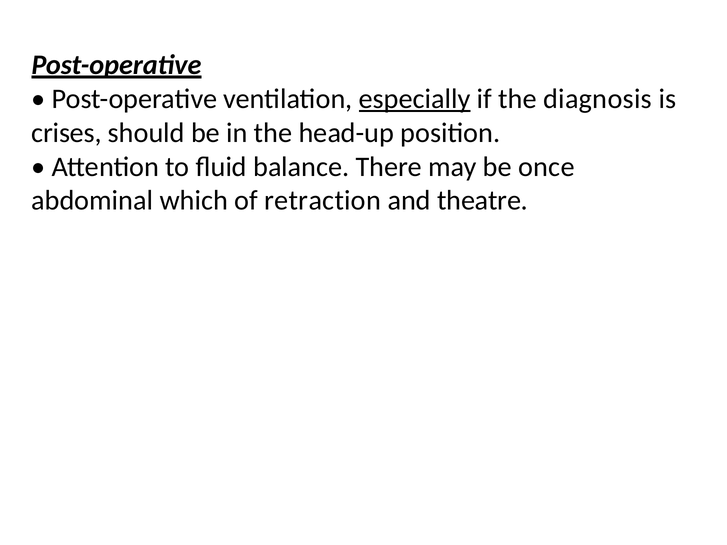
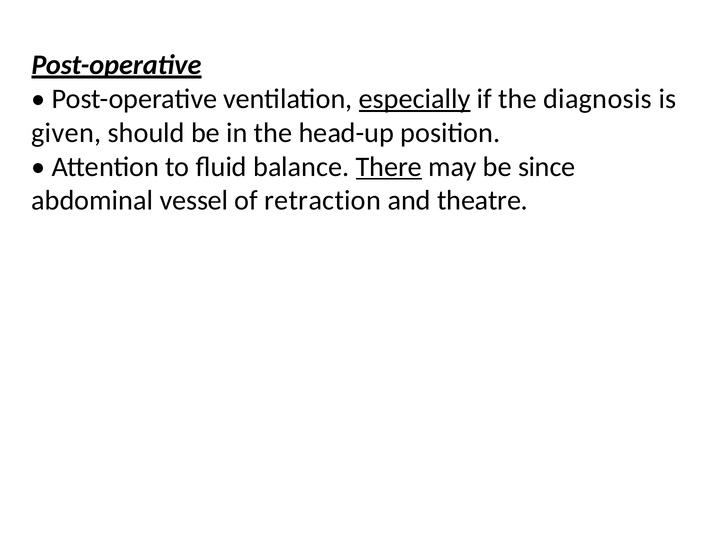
crises: crises -> given (66, 133)
There underline: none -> present (389, 167)
once: once -> since (547, 167)
which: which -> vessel (194, 201)
